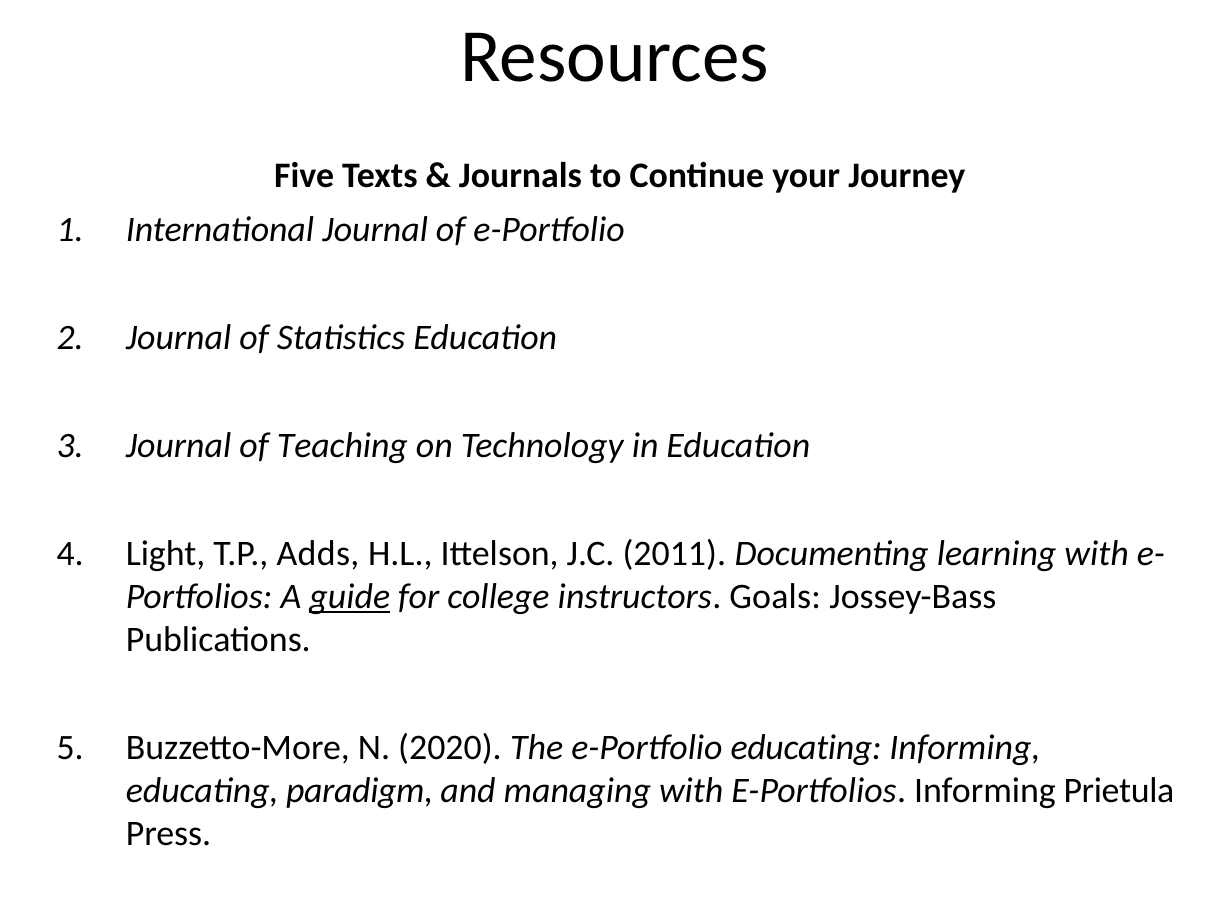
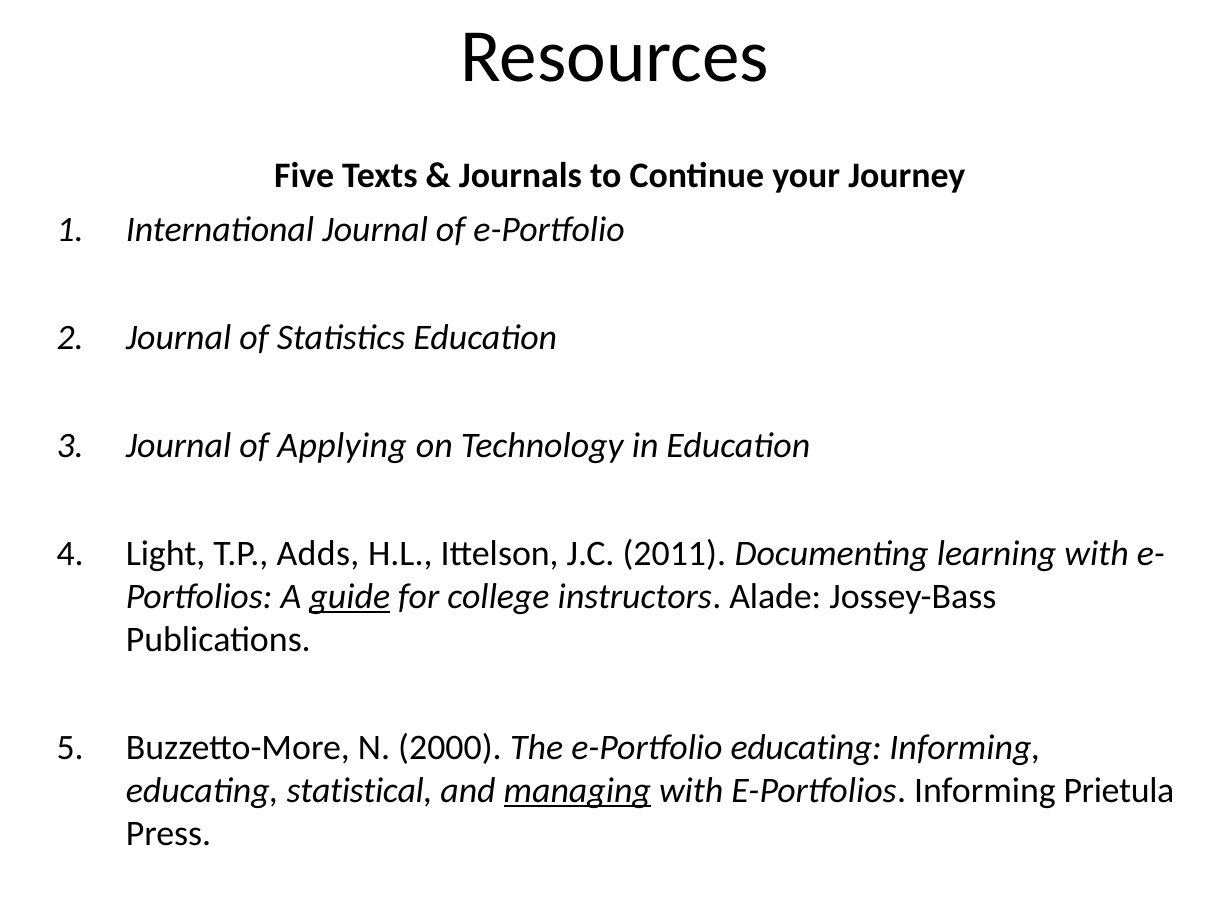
Teaching: Teaching -> Applying (342, 446)
Goals: Goals -> Alade (775, 597)
2020: 2020 -> 2000 (450, 748)
paradigm: paradigm -> statistical (360, 791)
managing underline: none -> present (577, 791)
